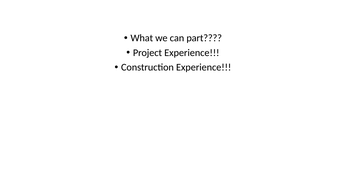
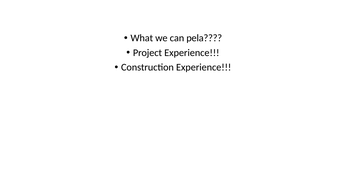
part: part -> pela (204, 38)
